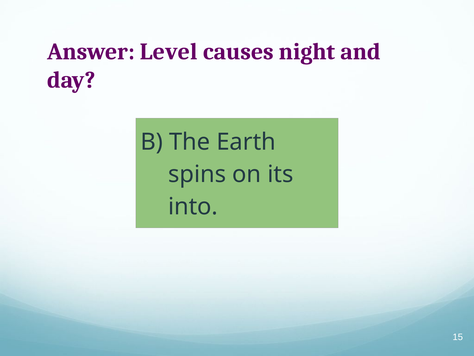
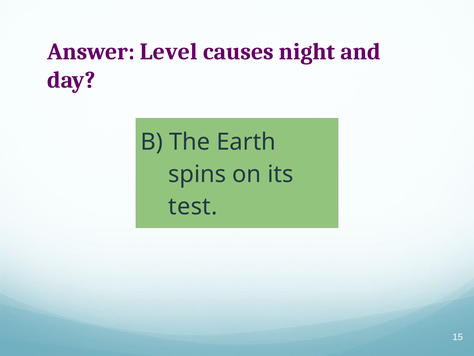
into: into -> test (193, 206)
